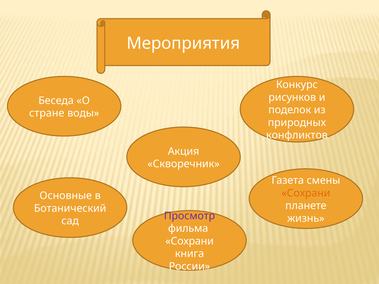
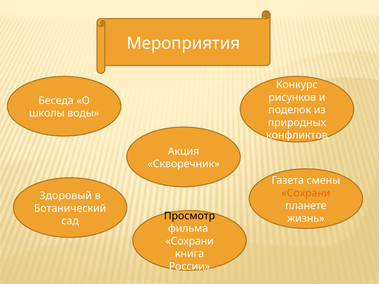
стране: стране -> школы (47, 113)
Основные: Основные -> Здоровый (66, 196)
Просмотр colour: purple -> black (189, 216)
